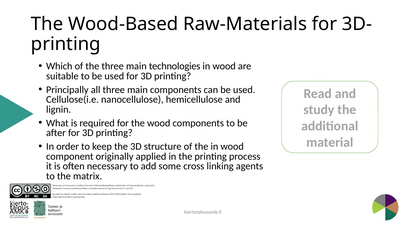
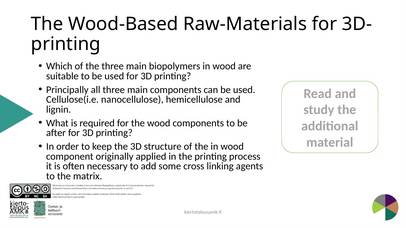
technologies: technologies -> biopolymers (175, 66)
